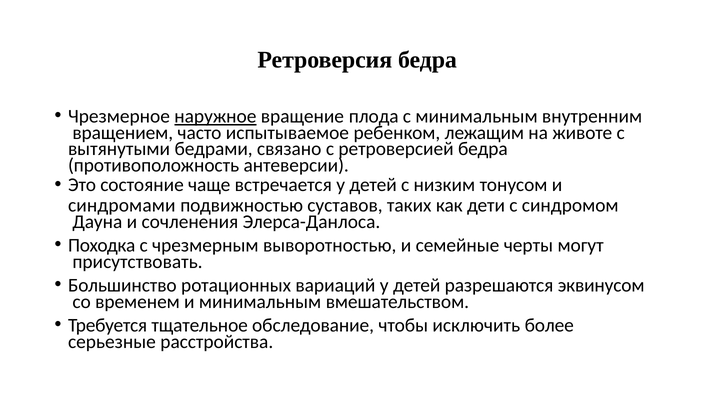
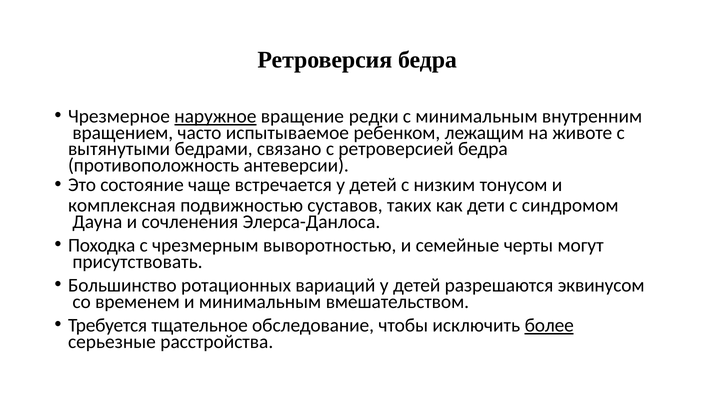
плода: плода -> редки (374, 116)
синдромами: синдромами -> комплексная (122, 205)
более underline: none -> present (549, 325)
